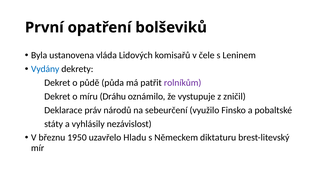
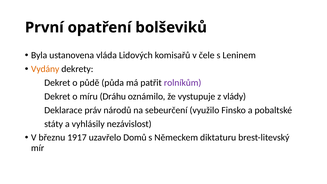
Vydány colour: blue -> orange (45, 69)
zničil: zničil -> vlády (235, 96)
1950: 1950 -> 1917 (77, 138)
Hladu: Hladu -> Domů (135, 138)
